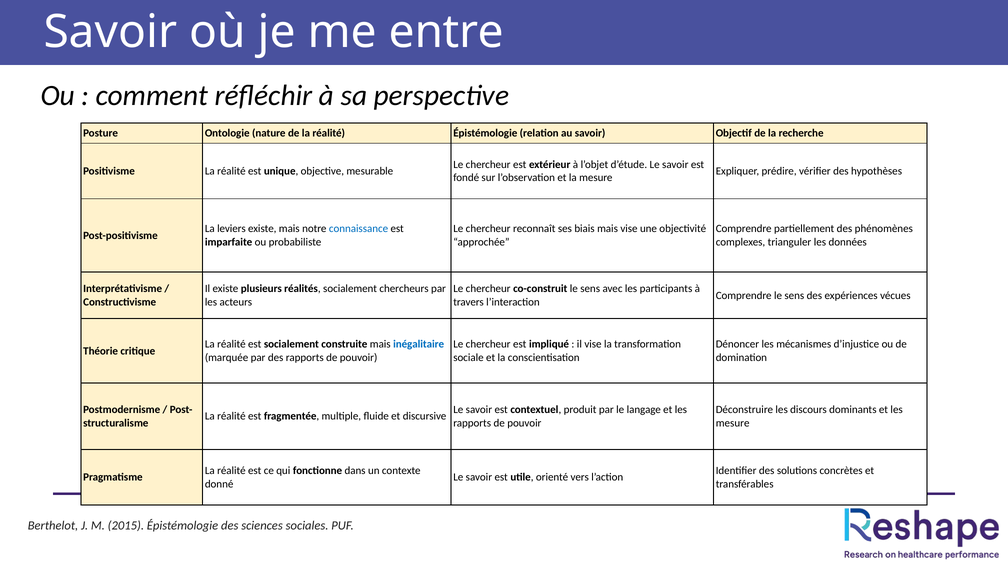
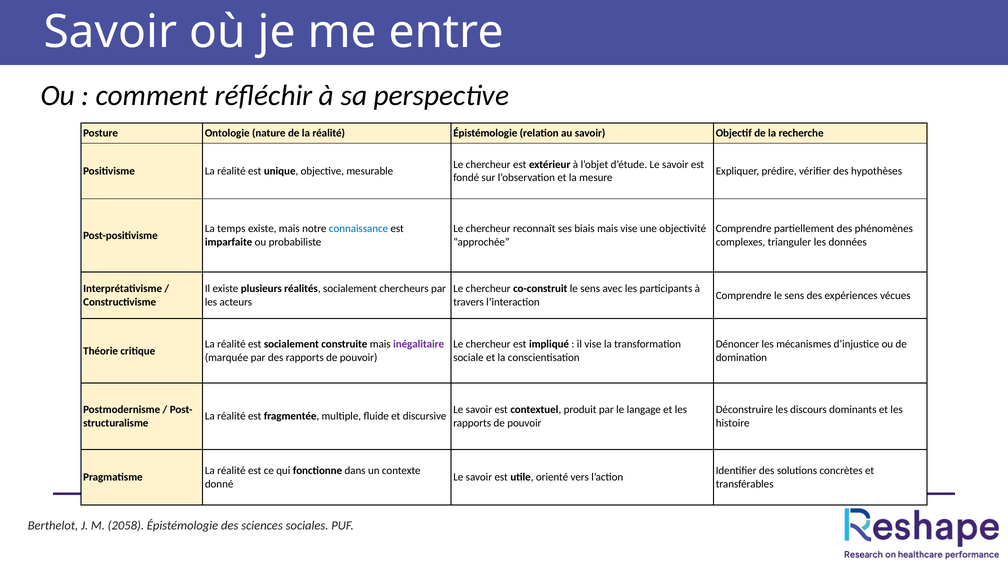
leviers: leviers -> temps (231, 229)
inégalitaire colour: blue -> purple (419, 344)
mesure: mesure -> histoire (733, 423)
2015: 2015 -> 2058 (126, 526)
